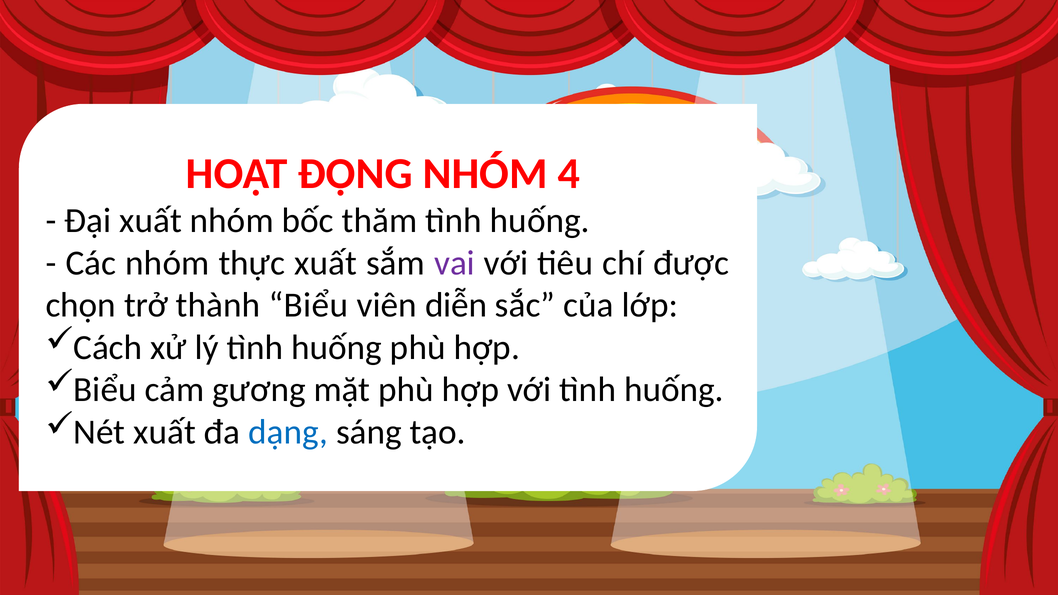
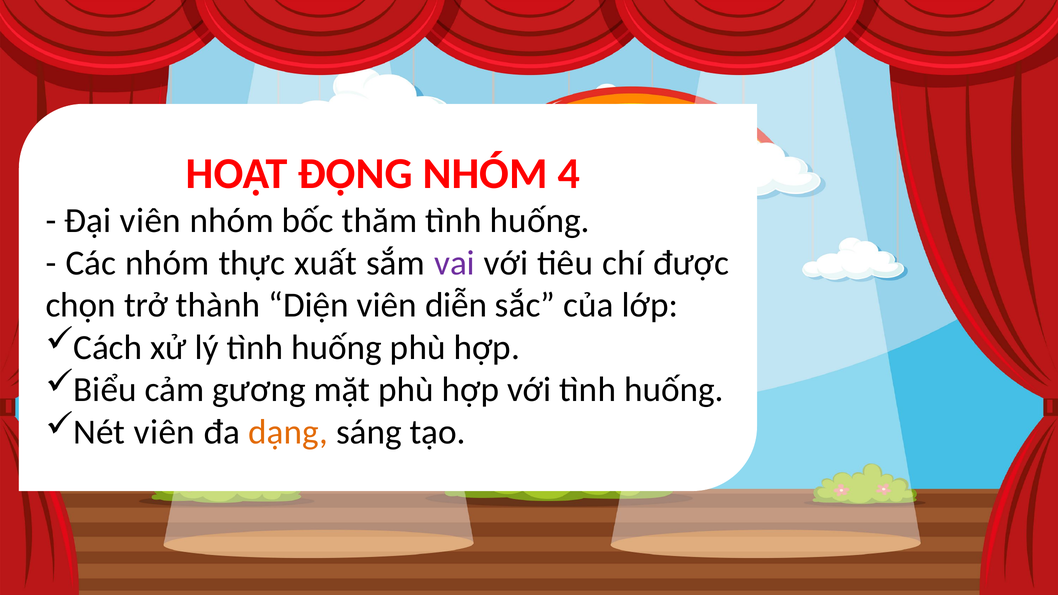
Đại xuất: xuất -> viên (150, 221)
thành Biểu: Biểu -> Diện (309, 305)
Nét xuất: xuất -> viên (164, 432)
dạng colour: blue -> orange (288, 432)
